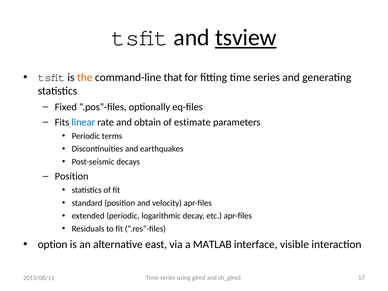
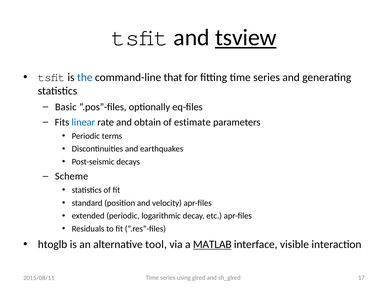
the colour: orange -> blue (85, 77)
Fixed: Fixed -> Basic (66, 107)
Position: Position -> Scheme (72, 176)
option: option -> htoglb (53, 244)
east: east -> tool (156, 244)
MATLAB underline: none -> present (212, 244)
